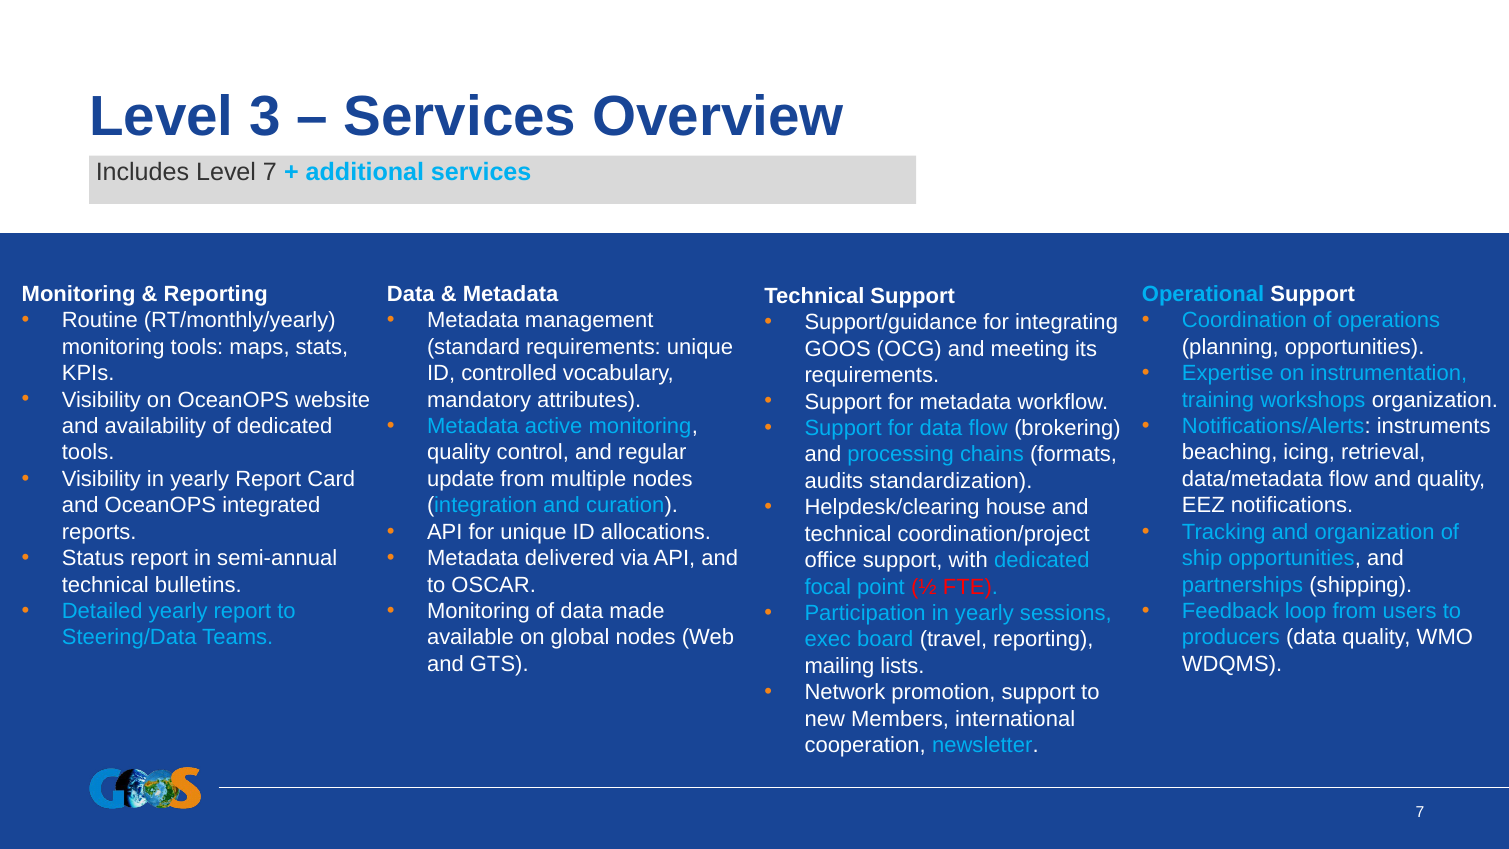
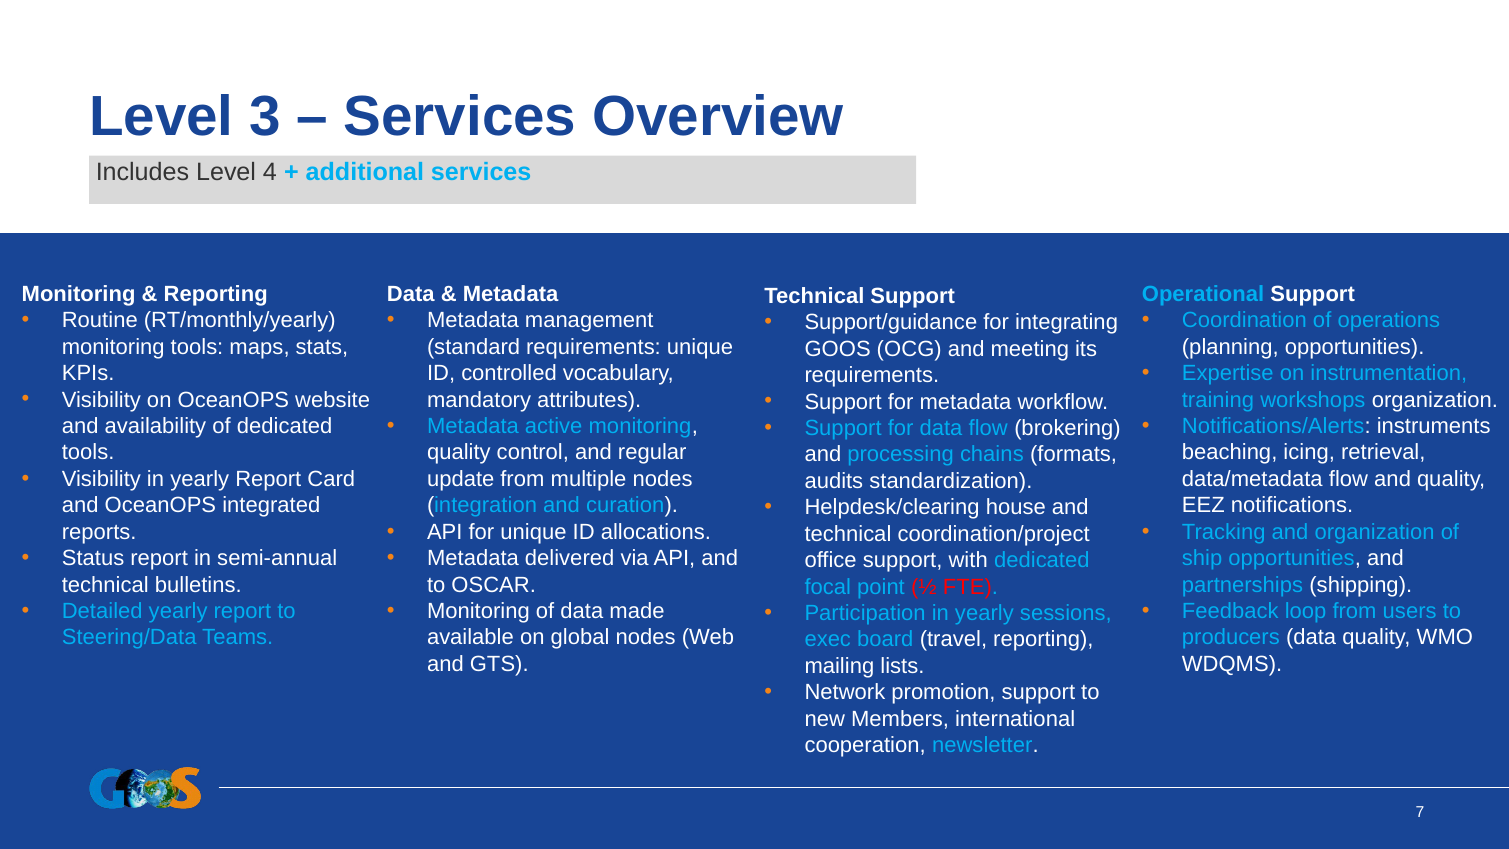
Level 7: 7 -> 4 (270, 172)
